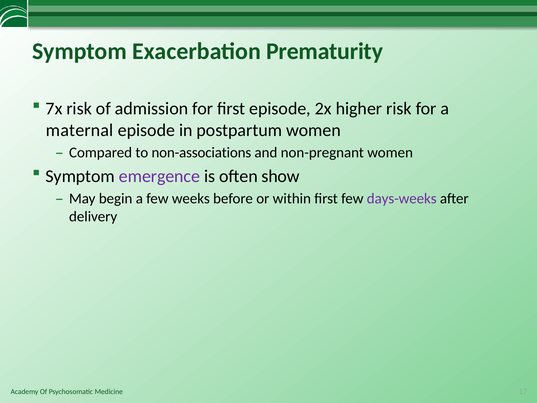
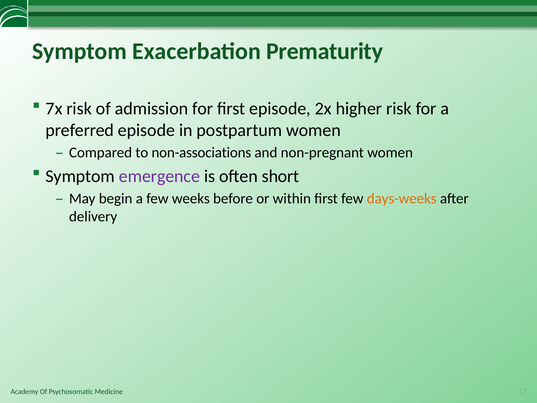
maternal: maternal -> preferred (80, 130)
show: show -> short (281, 176)
days-weeks colour: purple -> orange (402, 199)
